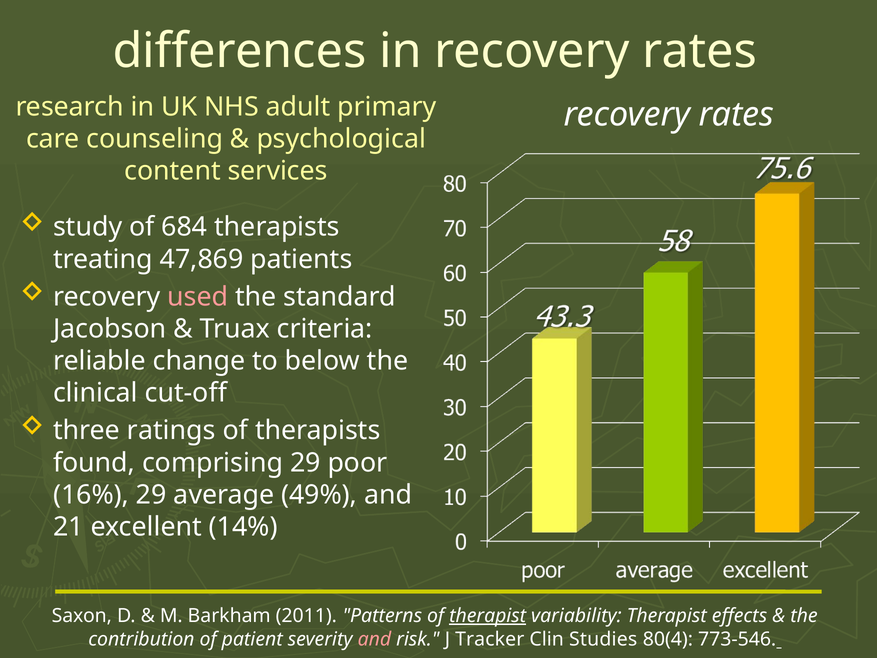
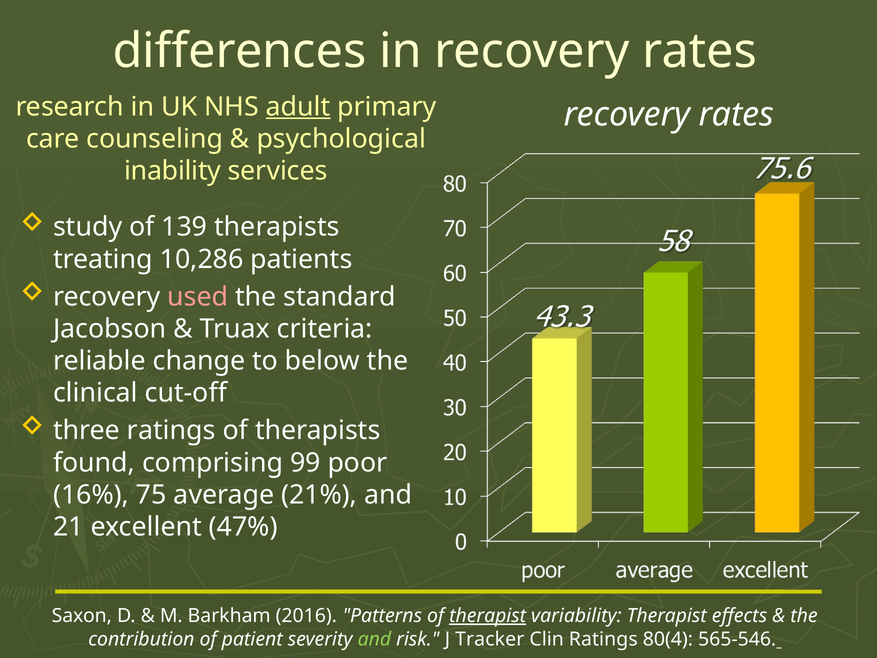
adult underline: none -> present (298, 107)
content: content -> inability (173, 171)
684: 684 -> 139 (184, 227)
47,869: 47,869 -> 10,286 (202, 259)
comprising 29: 29 -> 99 (305, 463)
16% 29: 29 -> 75 (151, 495)
49%: 49% -> 21% (319, 495)
14%: 14% -> 47% (243, 527)
2011: 2011 -> 2016 (306, 616)
and colour: pink -> light green (374, 639)
Clin Studies: Studies -> Ratings (603, 639)
773-546: 773-546 -> 565-546 (737, 639)
